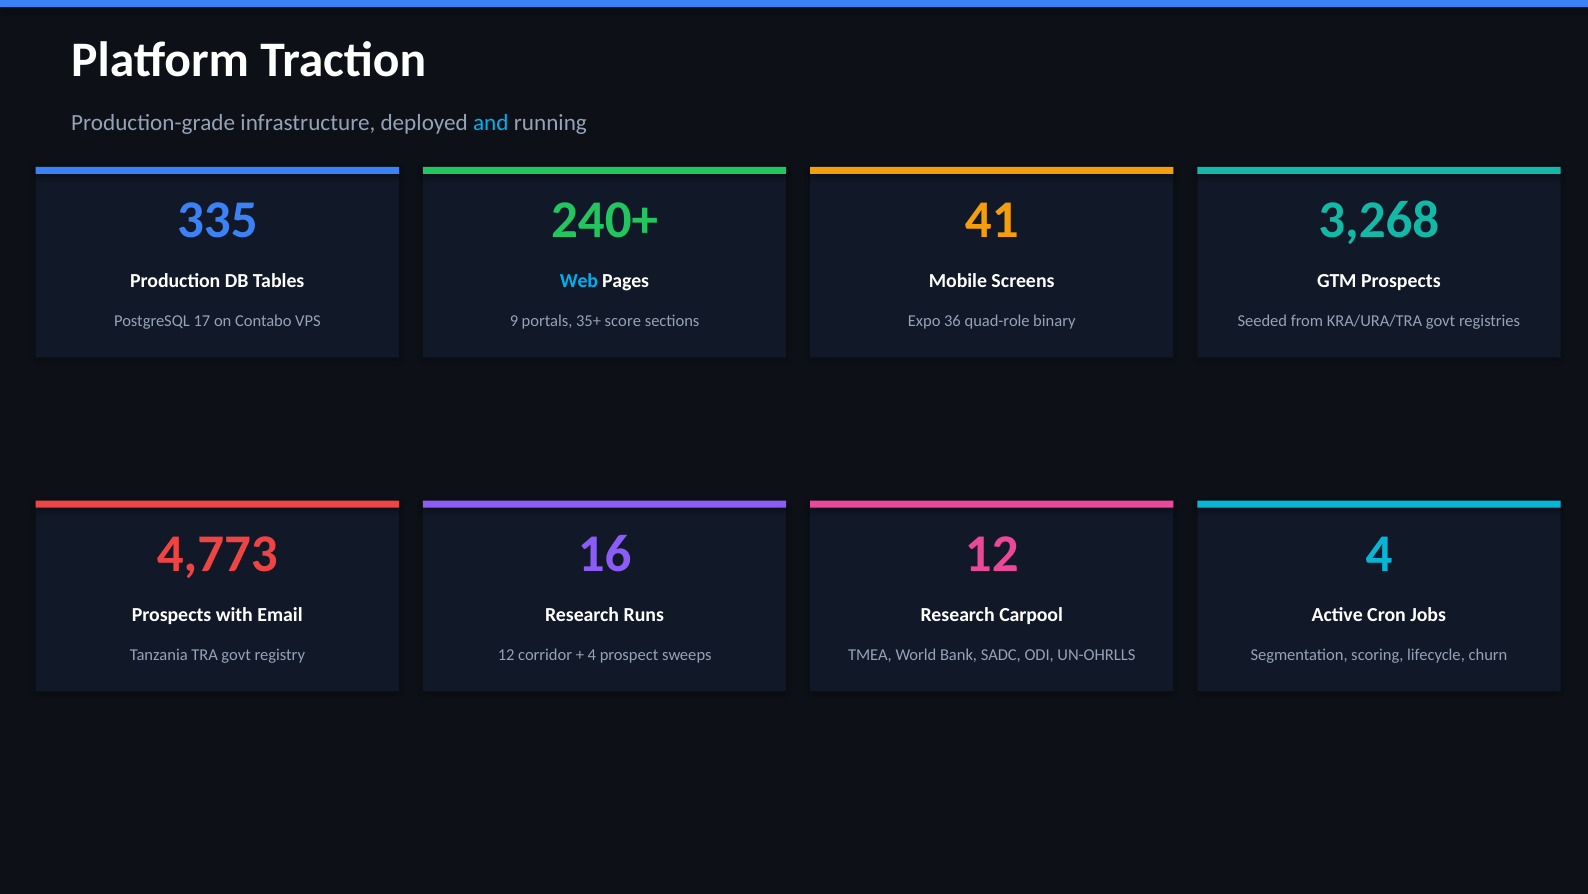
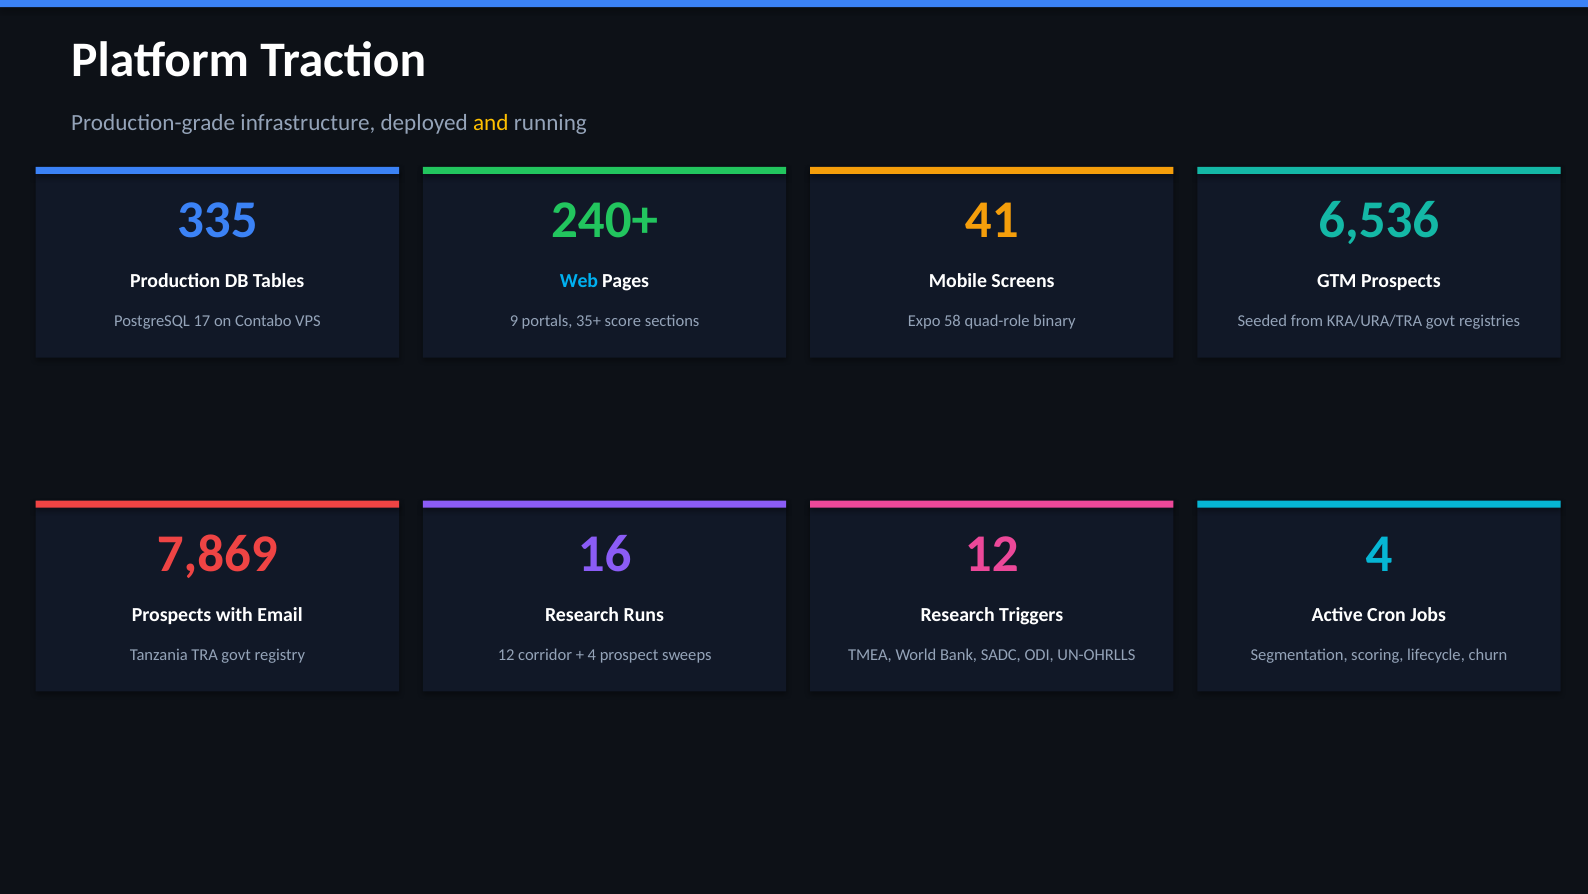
and colour: light blue -> yellow (491, 123)
3,268: 3,268 -> 6,536 (1379, 220)
36: 36 -> 58 (952, 321)
4,773: 4,773 -> 7,869 (217, 554)
Carpool: Carpool -> Triggers (1031, 615)
